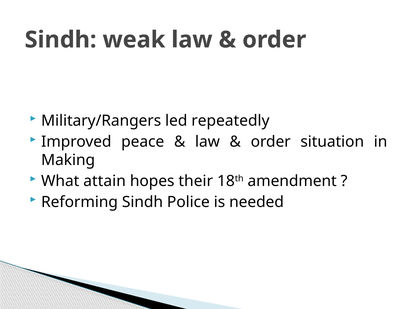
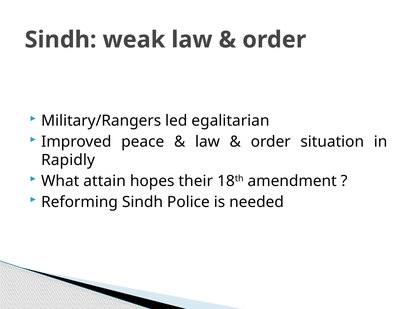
repeatedly: repeatedly -> egalitarian (230, 121)
Making: Making -> Rapidly (68, 160)
